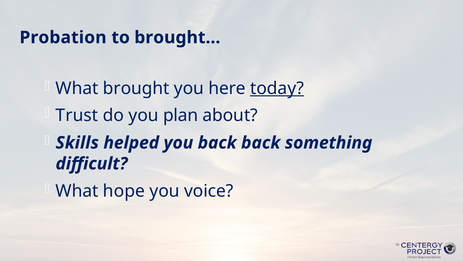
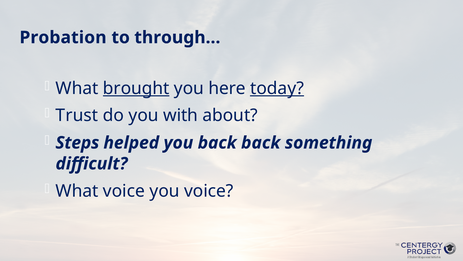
brought…: brought… -> through… (177, 37)
brought underline: none -> present (136, 88)
plan: plan -> with (181, 115)
Skills: Skills -> Steps (77, 143)
What hope: hope -> voice (124, 191)
